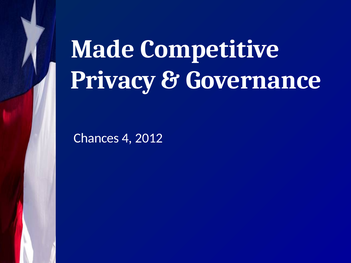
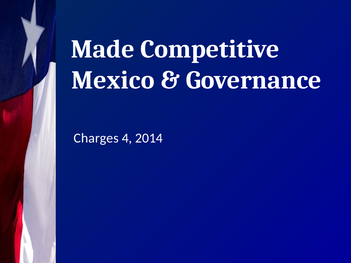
Privacy: Privacy -> Mexico (113, 80)
Chances: Chances -> Charges (96, 138)
2012: 2012 -> 2014 (149, 138)
